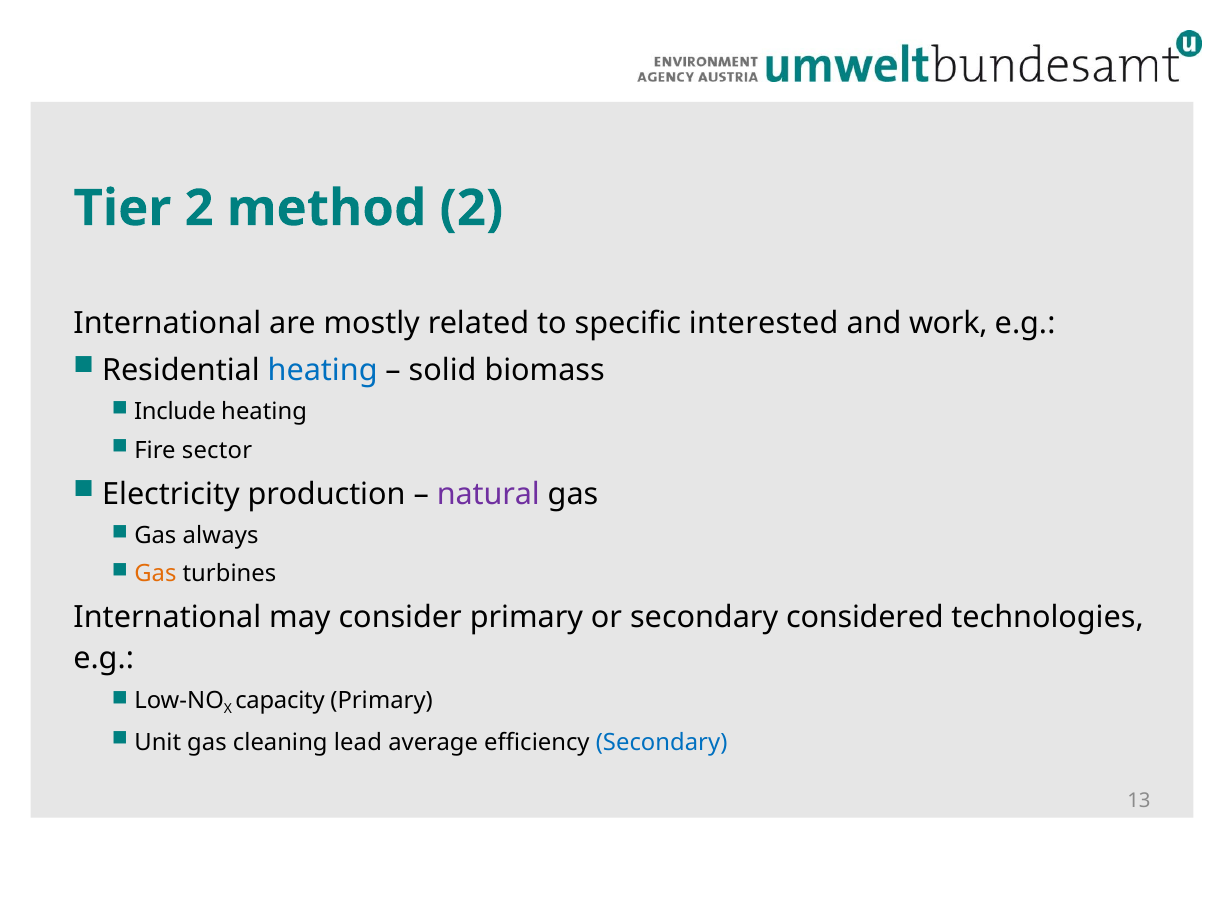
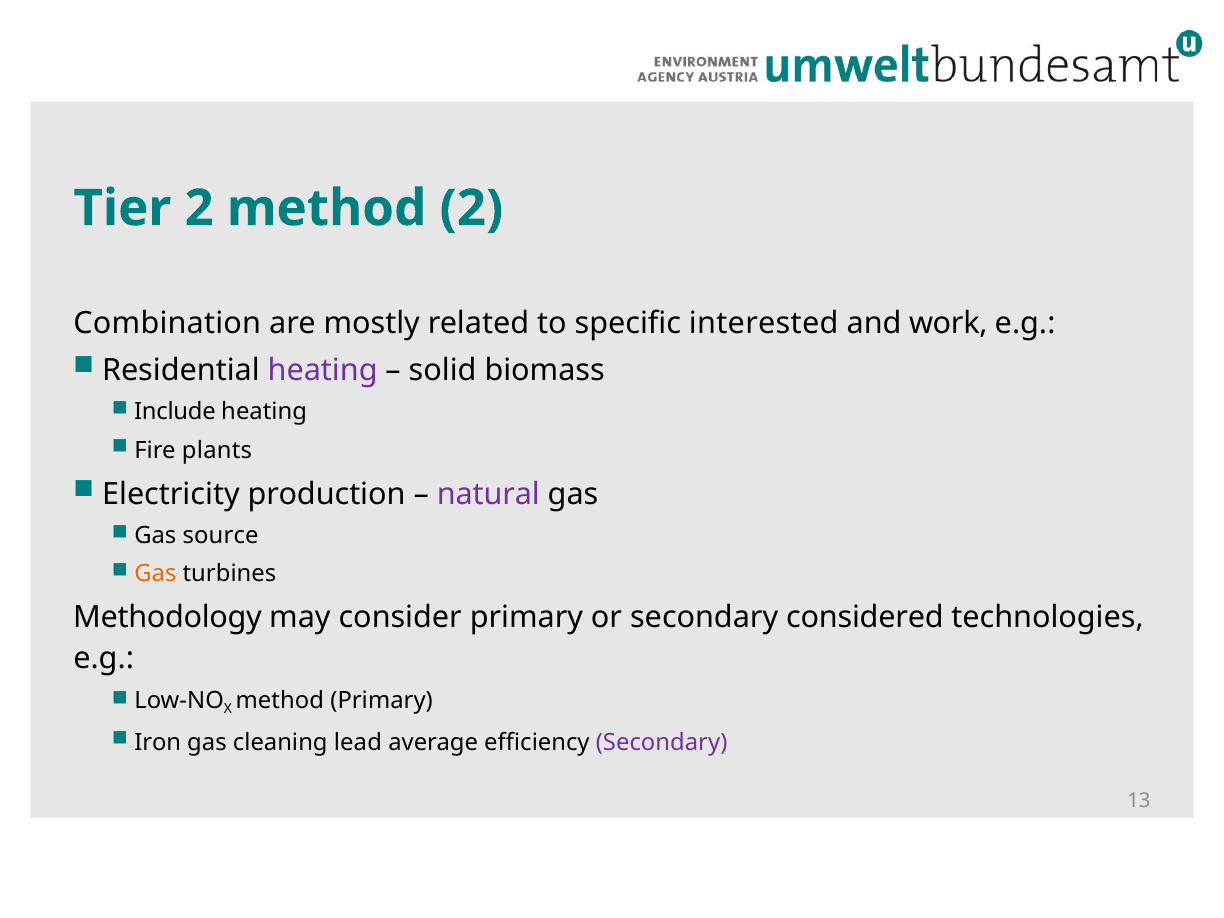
International: International -> Combination (167, 323)
heating colour: blue -> purple (323, 370)
sector: sector -> plants (217, 450)
always: always -> source (221, 536)
International: International -> Methodology (168, 618)
capacity: capacity -> method (280, 700)
Unit: Unit -> Iron (158, 742)
Secondary colour: blue -> purple (662, 742)
